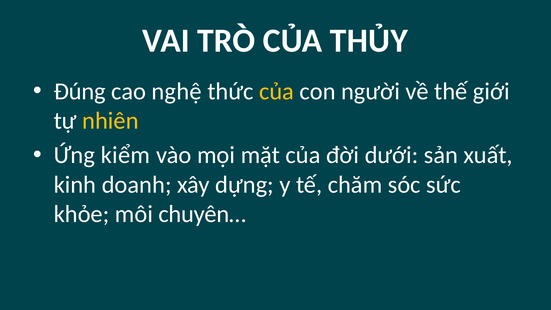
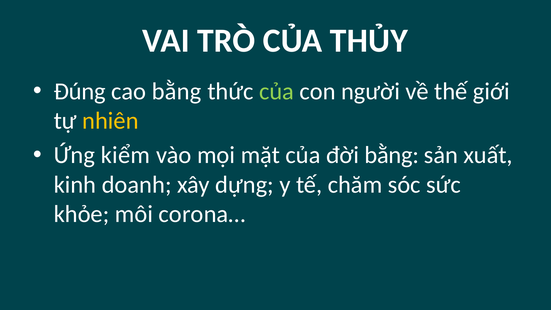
cao nghệ: nghệ -> bằng (177, 91)
của colour: yellow -> light green (277, 91)
đời dưới: dưới -> bằng (392, 155)
chuyên…: chuyên… -> corona… (202, 214)
